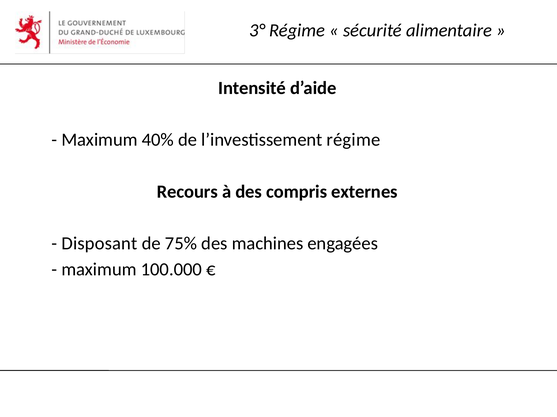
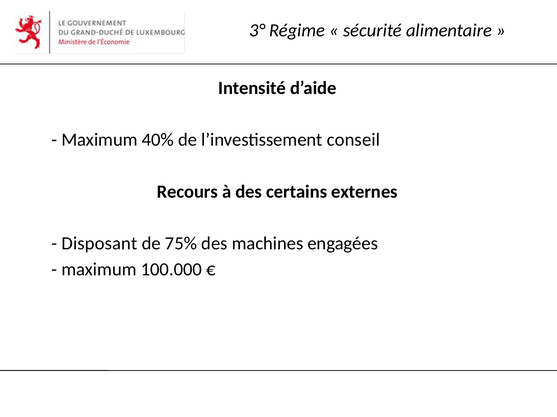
l’investissement régime: régime -> conseil (353, 140)
compris: compris -> certains (297, 192)
